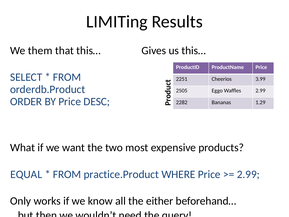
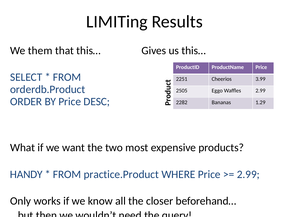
EQUAL: EQUAL -> HANDY (26, 174)
either: either -> closer (160, 201)
